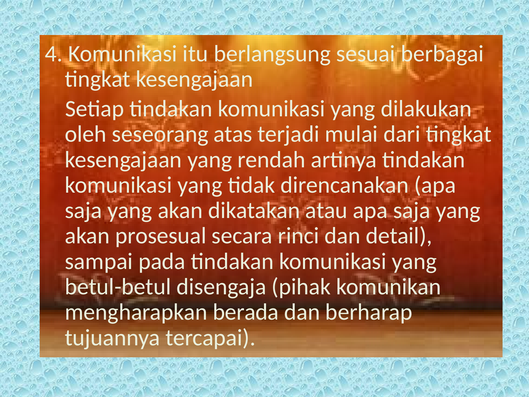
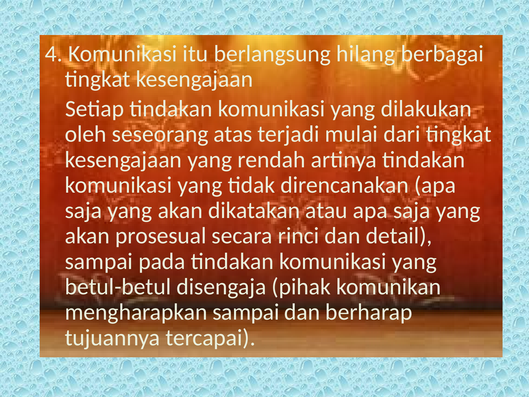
sesuai: sesuai -> hilang (366, 54)
mengharapkan berada: berada -> sampai (246, 312)
